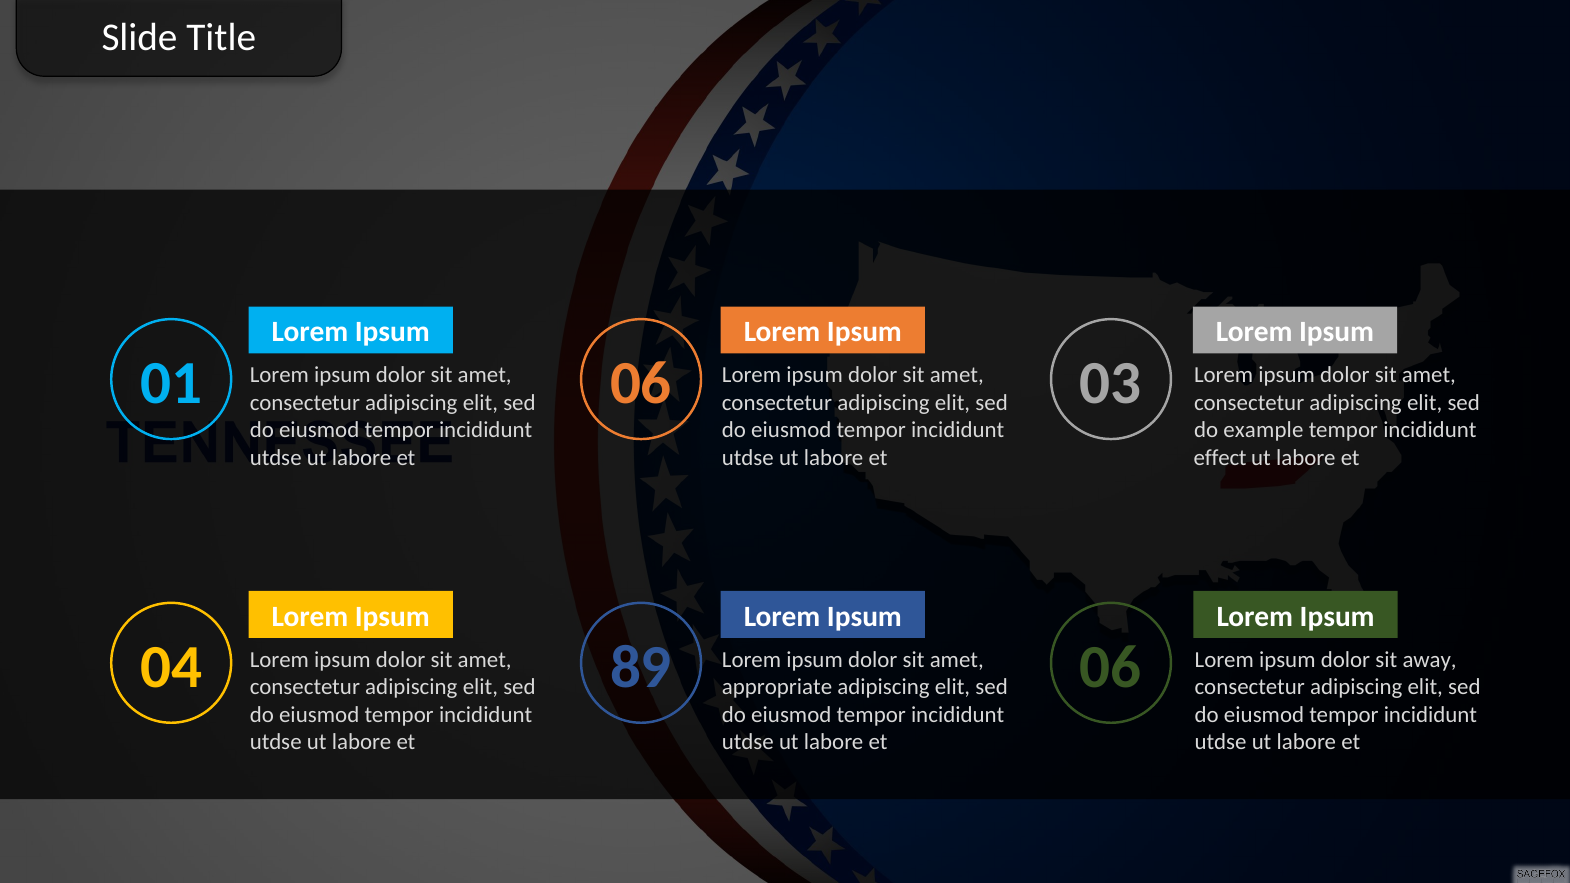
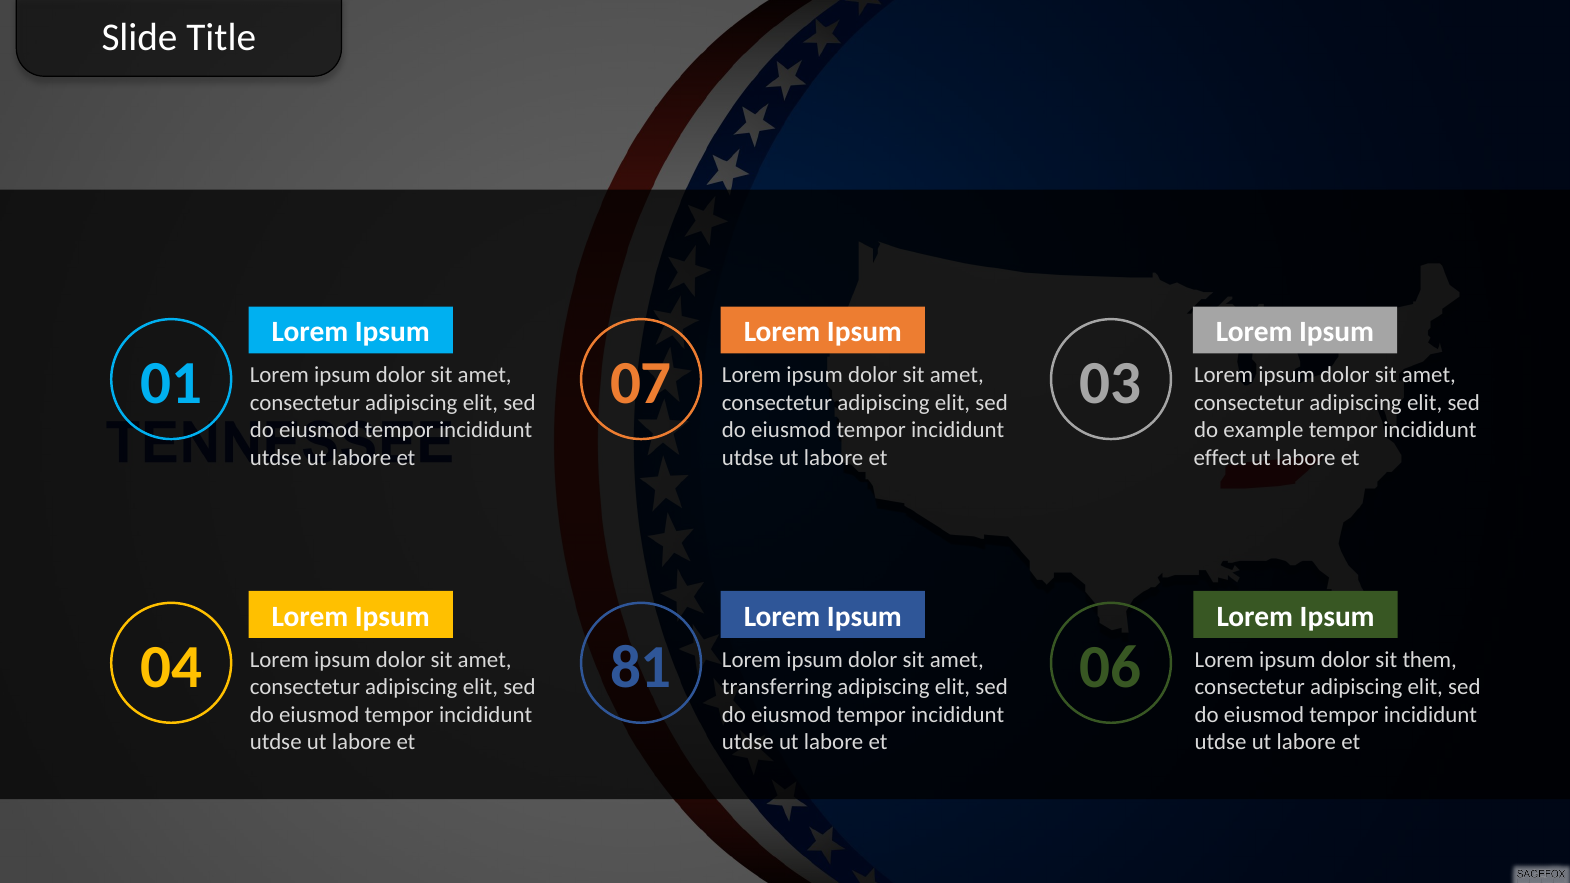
01 06: 06 -> 07 (641, 383)
89: 89 -> 81 (641, 667)
away: away -> them (1430, 660)
appropriate: appropriate -> transferring (777, 687)
